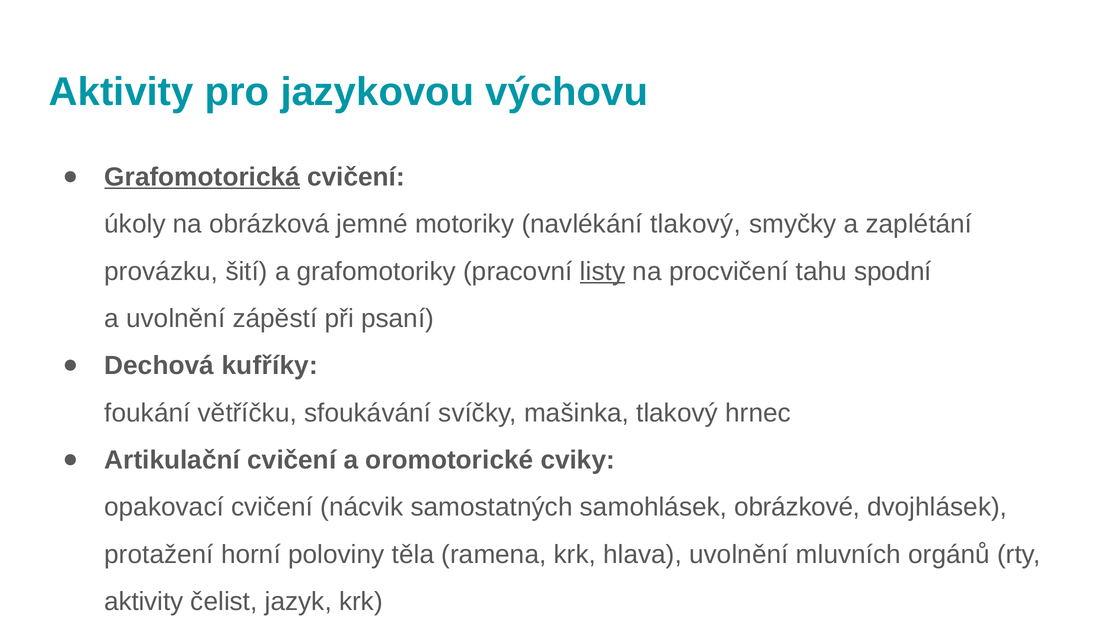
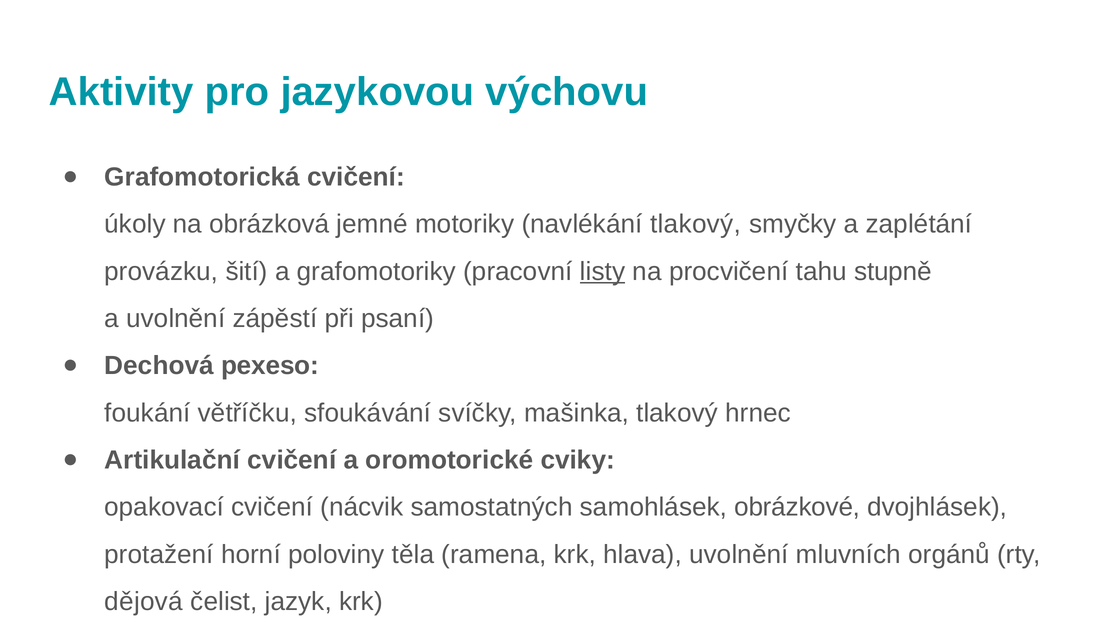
Grafomotorická underline: present -> none (202, 177)
spodní: spodní -> stupně (893, 272)
kufříky: kufříky -> pexeso (270, 366)
aktivity: aktivity -> dějová (144, 602)
